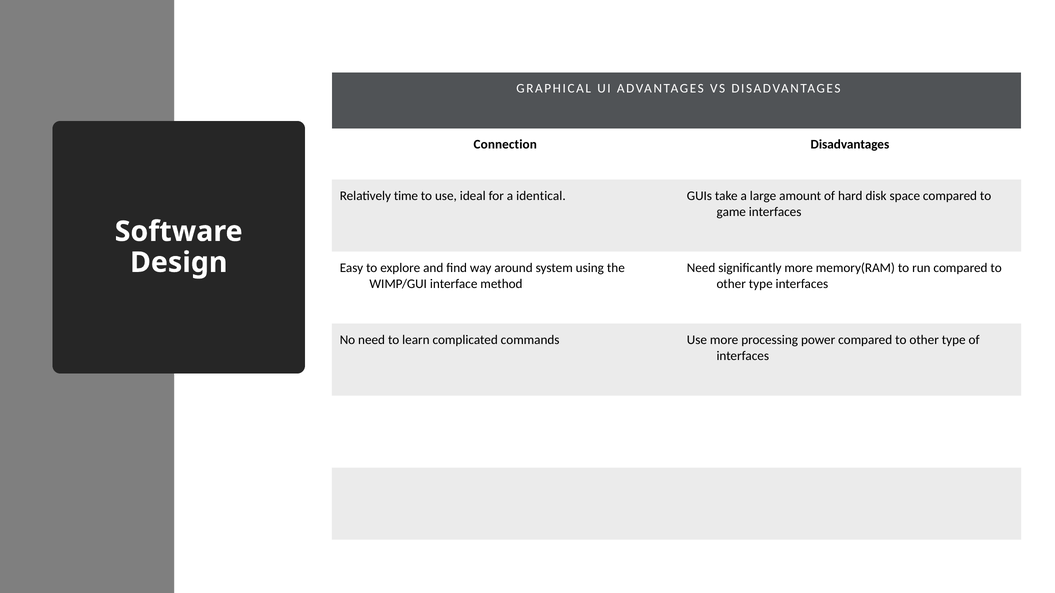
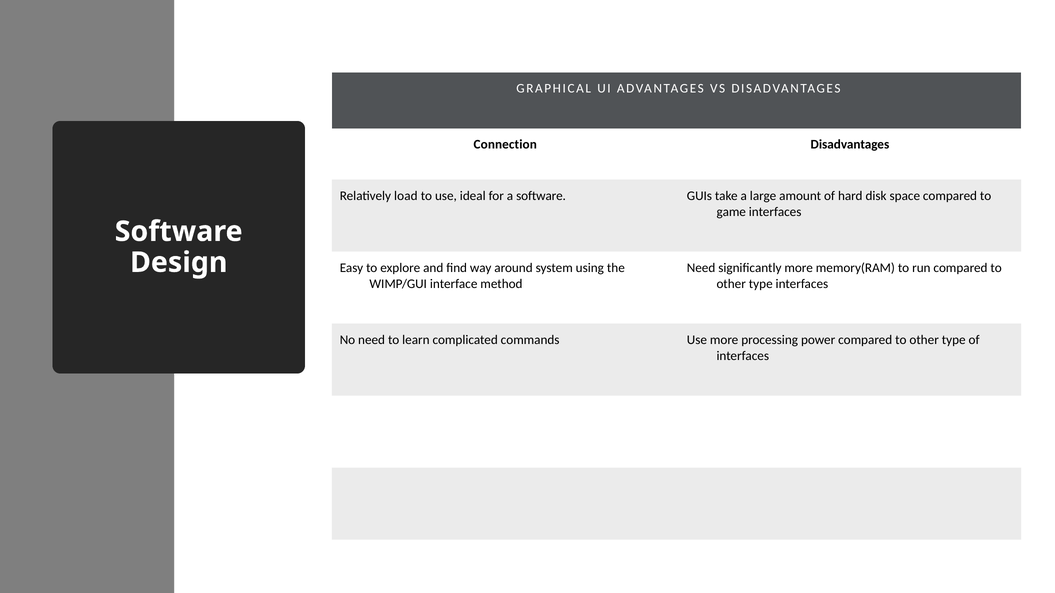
time: time -> load (406, 196)
a identical: identical -> software (541, 196)
